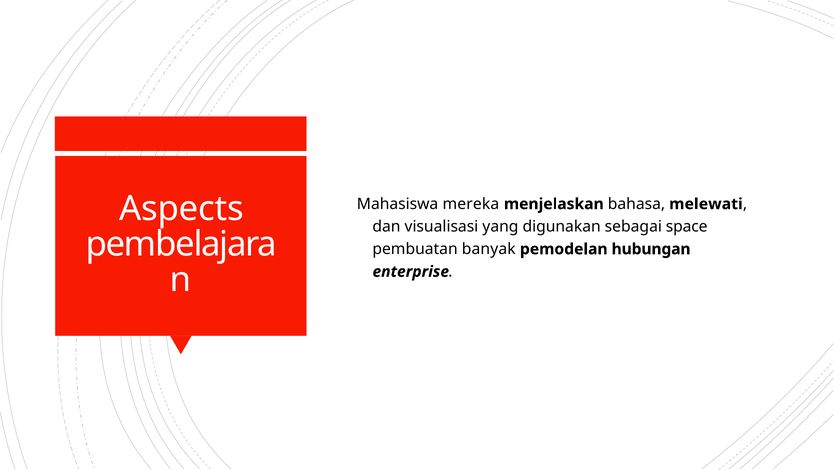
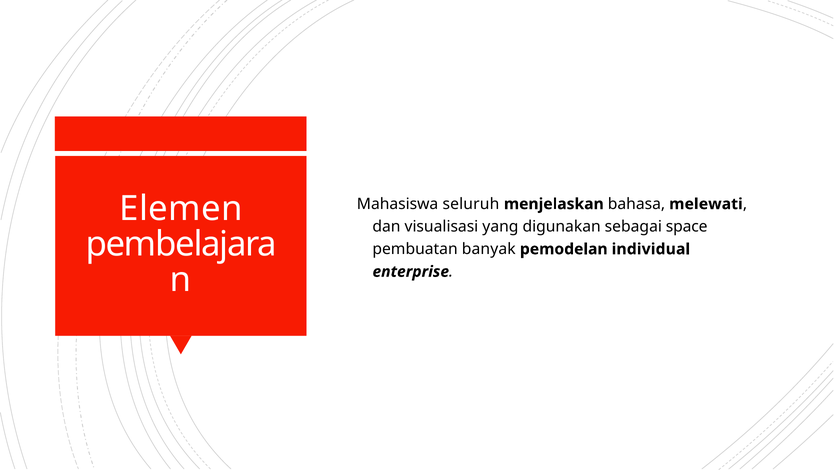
Aspects: Aspects -> Elemen (181, 209)
mereka: mereka -> seluruh (471, 204)
hubungan: hubungan -> individual (651, 249)
